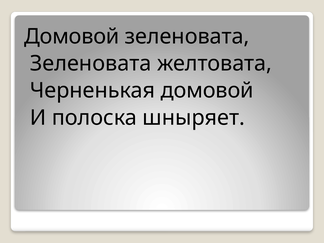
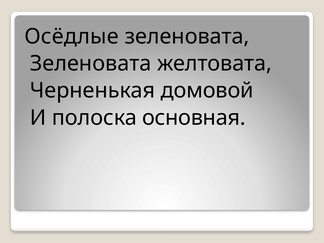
Домовой: Домовой -> Осёдлые (72, 36)
шныряет: шныряет -> основная (194, 118)
